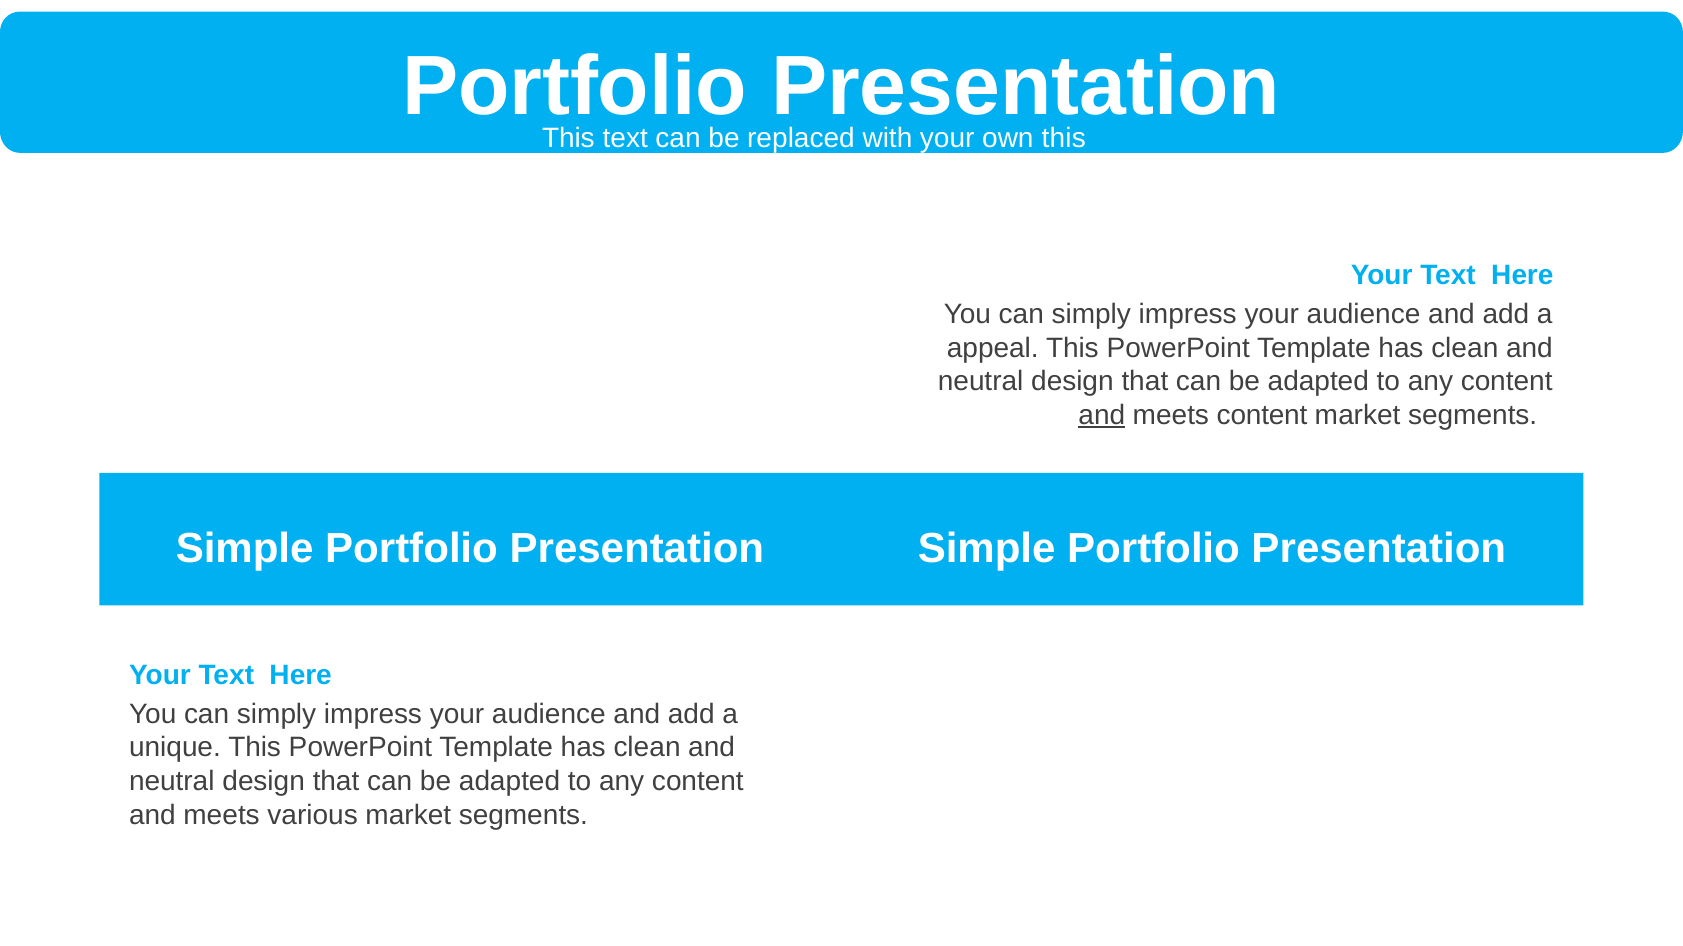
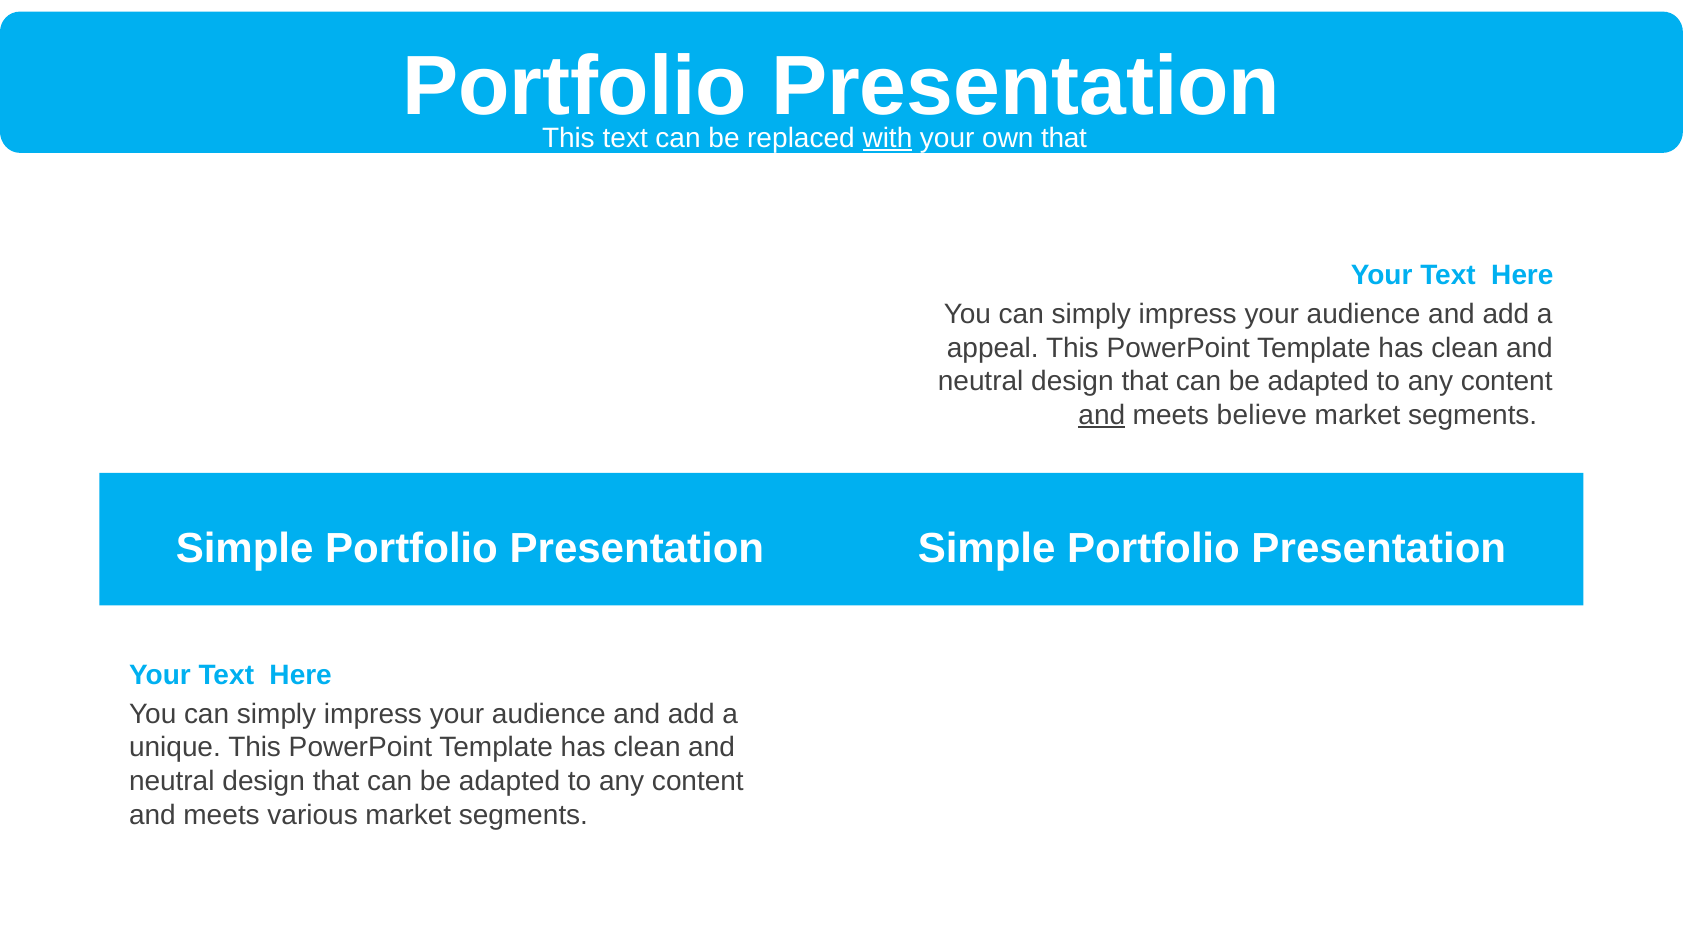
with underline: none -> present (887, 138)
own this: this -> that (1064, 138)
meets content: content -> believe (1262, 416)
